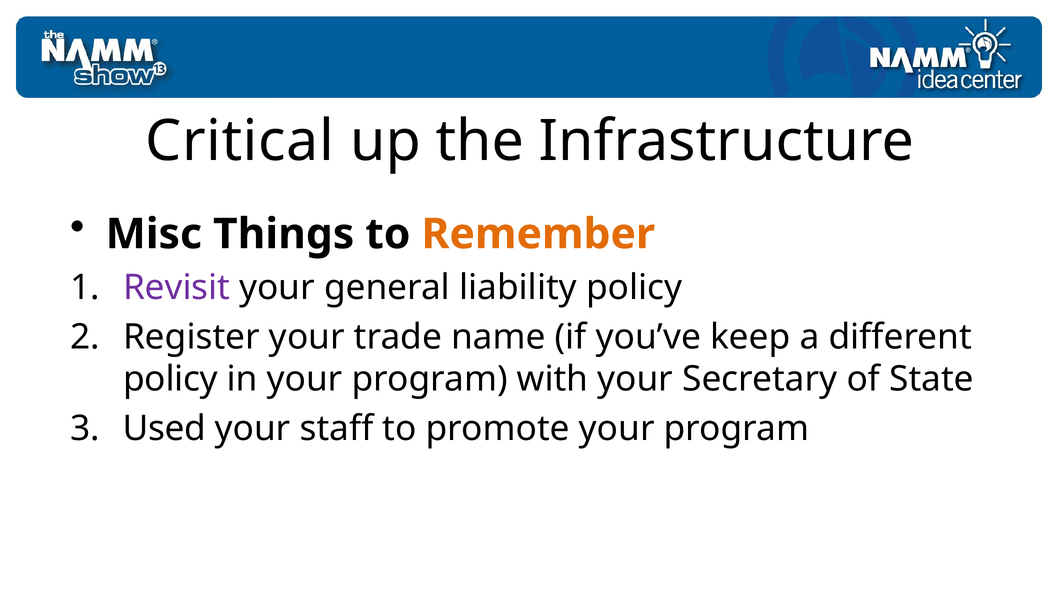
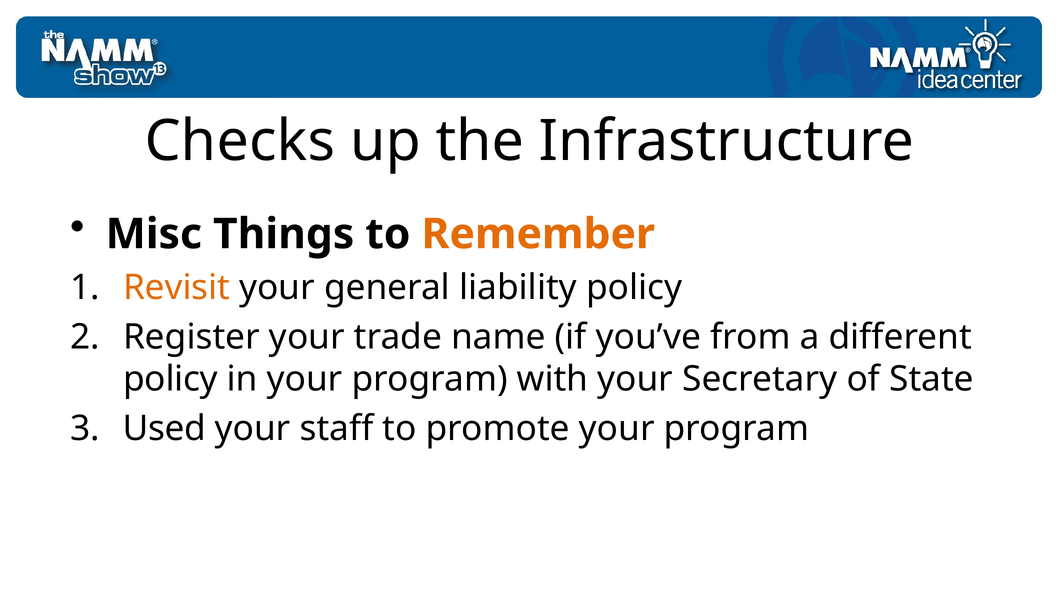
Critical: Critical -> Checks (240, 141)
Revisit colour: purple -> orange (177, 287)
keep: keep -> from (750, 337)
